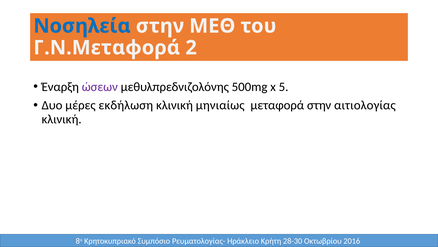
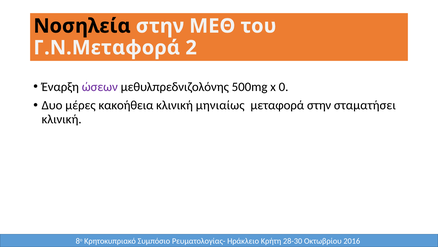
Νοσηλεία colour: blue -> black (82, 26)
5: 5 -> 0 (284, 87)
εκδήλωση: εκδήλωση -> κακοήθεια (126, 105)
αιτιολογίας: αιτιολογίας -> σταματήσει (365, 105)
